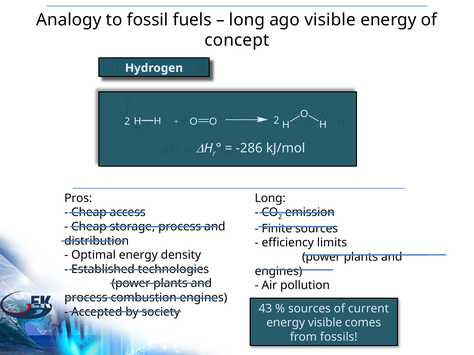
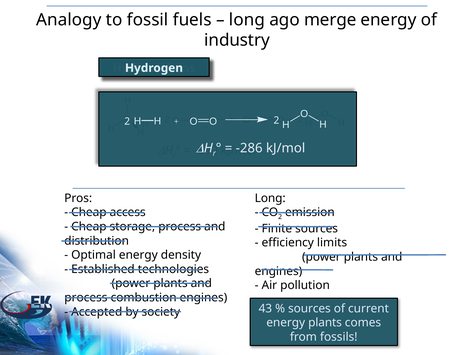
ago visible: visible -> merge (330, 20)
concept: concept -> industry (237, 40)
energy visible: visible -> plants (325, 323)
